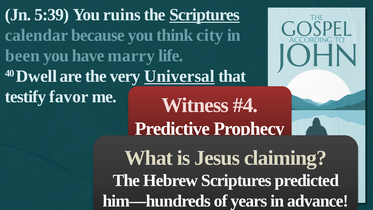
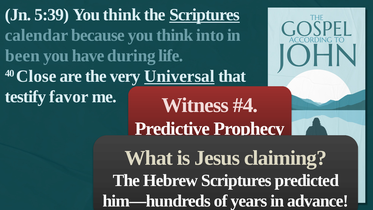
5:39 You ruins: ruins -> think (122, 15)
city: city -> into (210, 35)
marry: marry -> during (131, 56)
Dwell: Dwell -> Close (36, 76)
